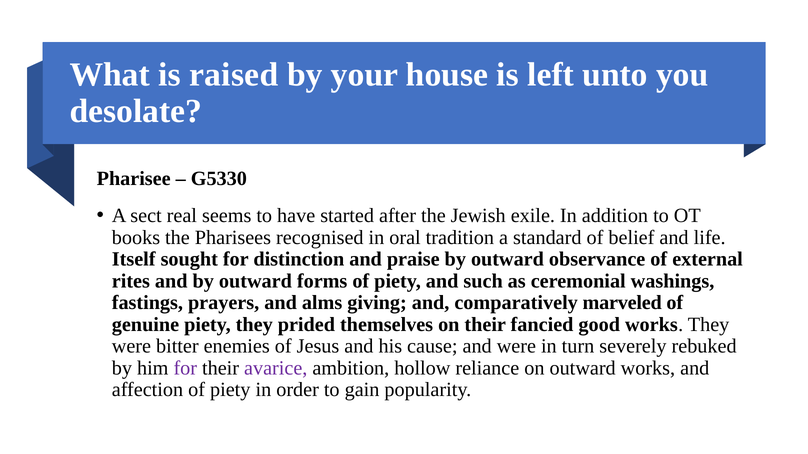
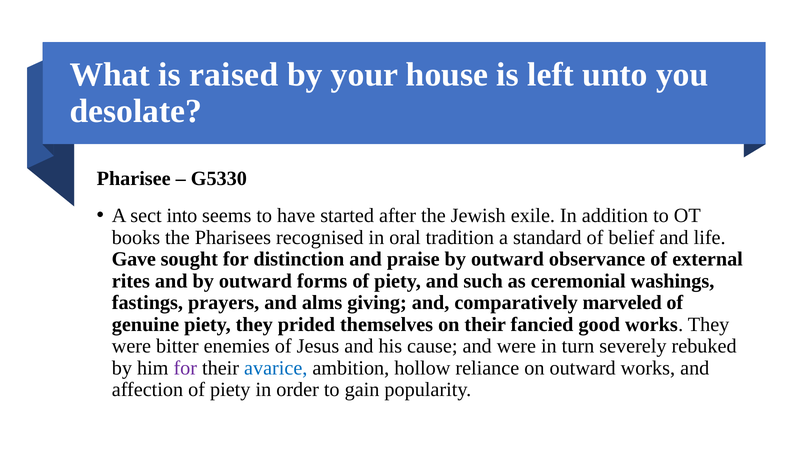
real: real -> into (182, 216)
Itself: Itself -> Gave (134, 259)
avarice colour: purple -> blue (276, 368)
